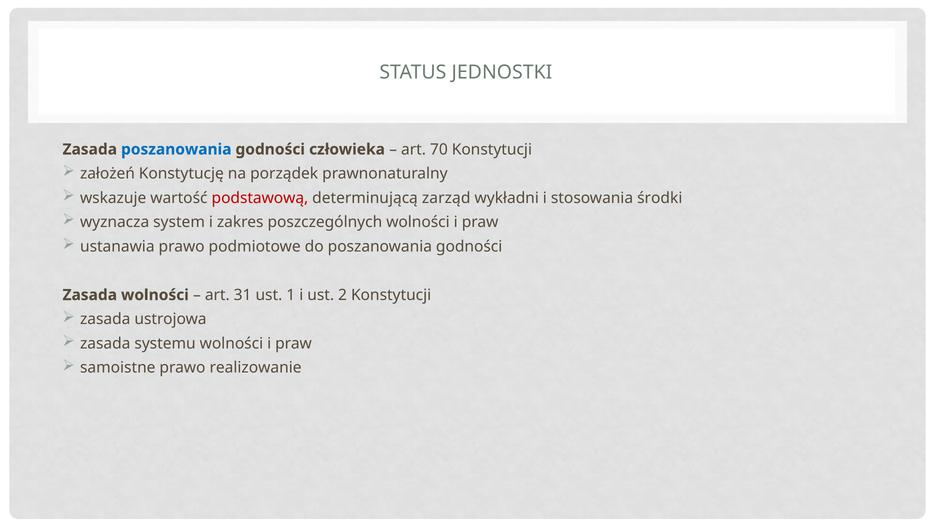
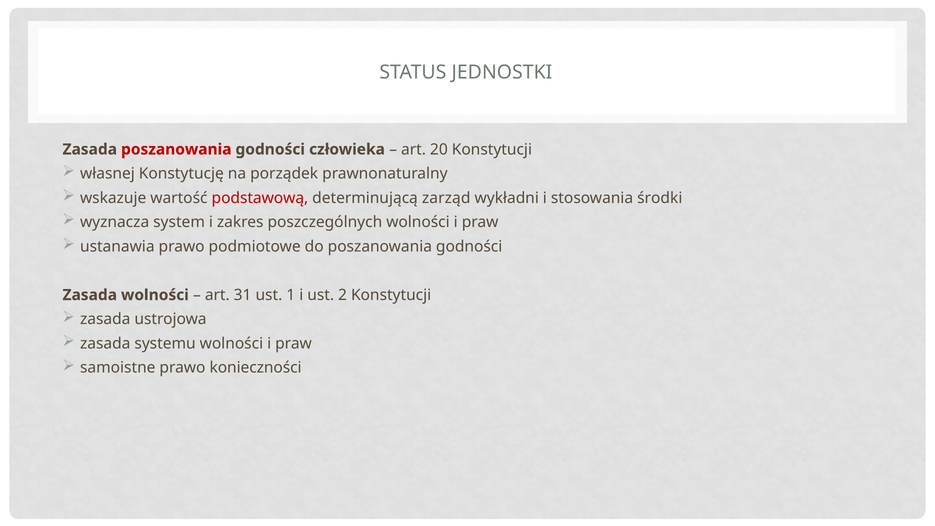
poszanowania colour: blue -> red (176, 149)
70: 70 -> 20 (439, 149)
założeń: założeń -> własnej (107, 174)
realizowanie: realizowanie -> konieczności (256, 368)
